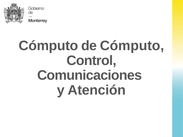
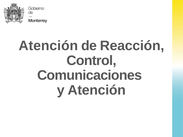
Cómputo: Cómputo -> Atención (48, 46)
de Cómputo: Cómputo -> Reacción (132, 46)
